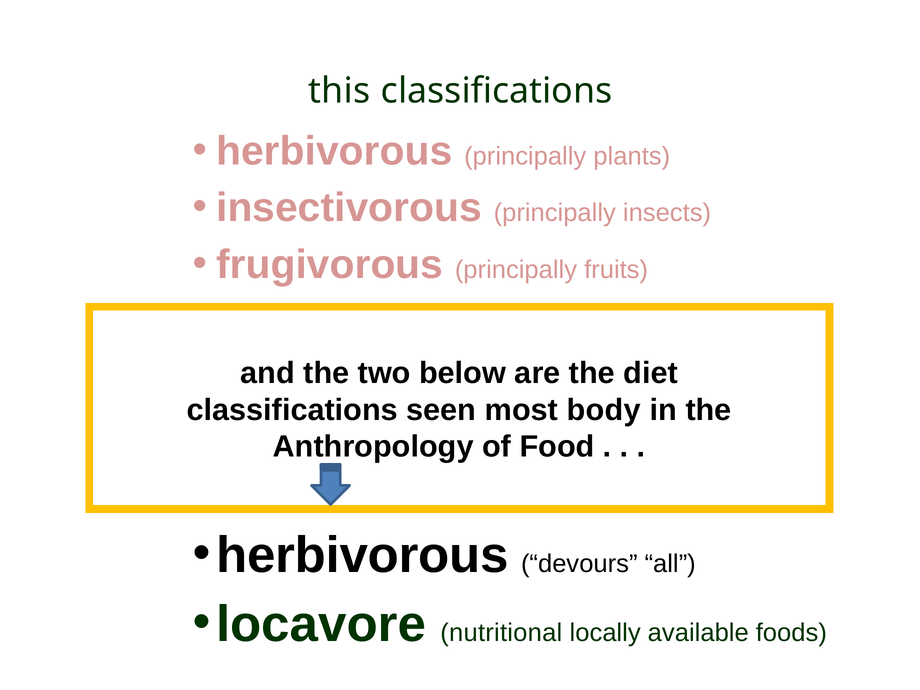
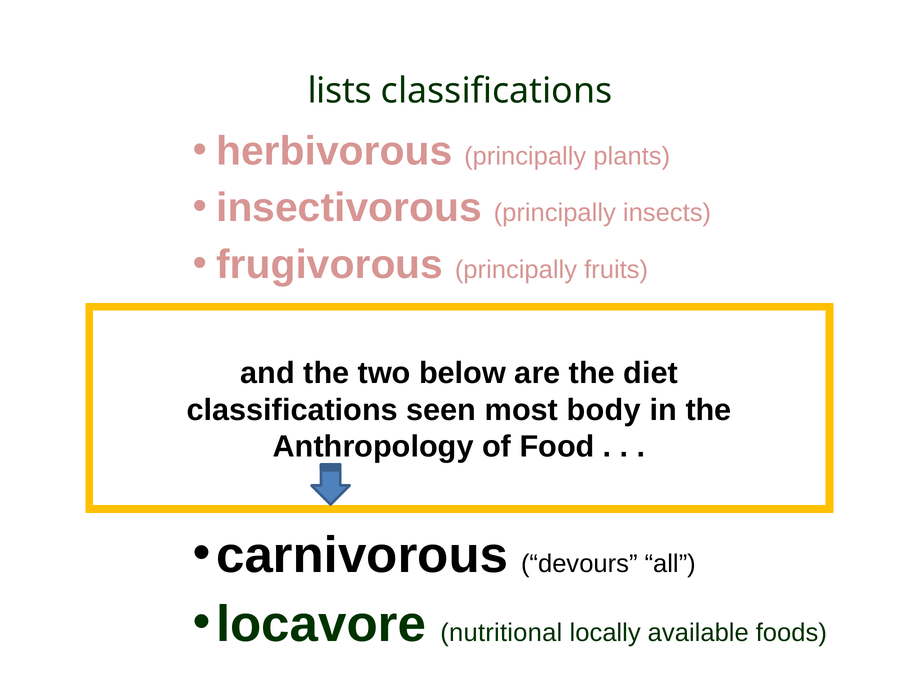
this: this -> lists (340, 91)
herbivorous: herbivorous -> carnivorous (362, 555)
